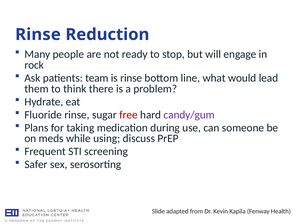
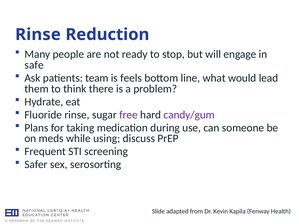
rock: rock -> safe (34, 65)
is rinse: rinse -> feels (131, 78)
free colour: red -> purple (128, 115)
